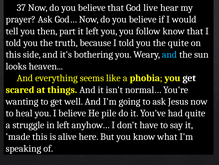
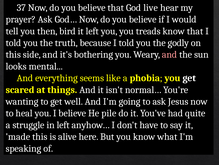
part: part -> bird (67, 31)
follow: follow -> treads (148, 31)
the quite: quite -> godly (178, 43)
and colour: light blue -> pink (170, 54)
heaven: heaven -> mental (46, 66)
